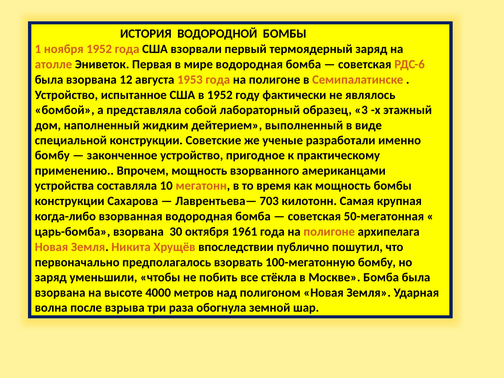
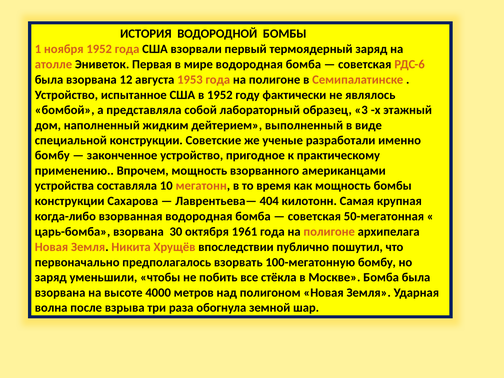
703: 703 -> 404 (269, 201)
